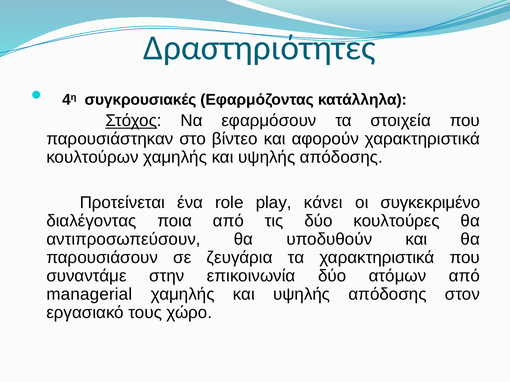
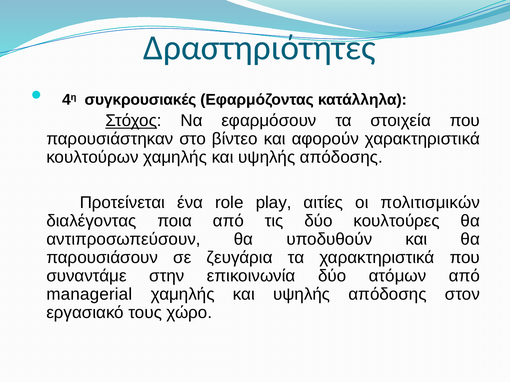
κάνει: κάνει -> αιτίες (323, 203)
συγκεκριμένο: συγκεκριμένο -> πολιτισμικών (430, 203)
